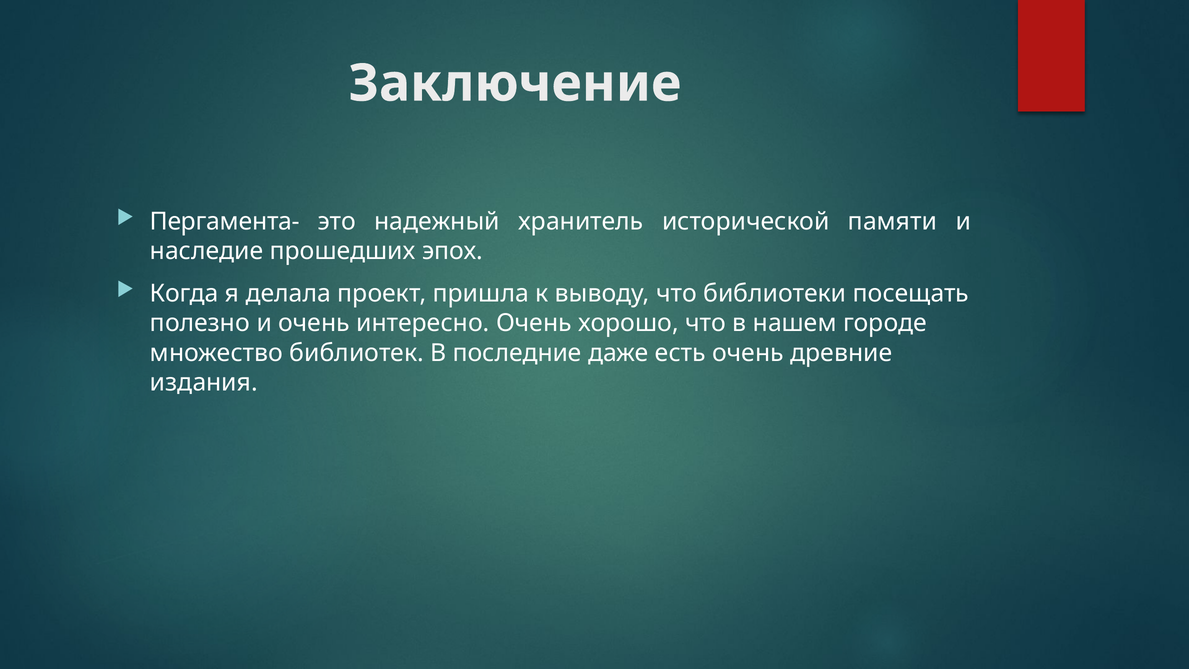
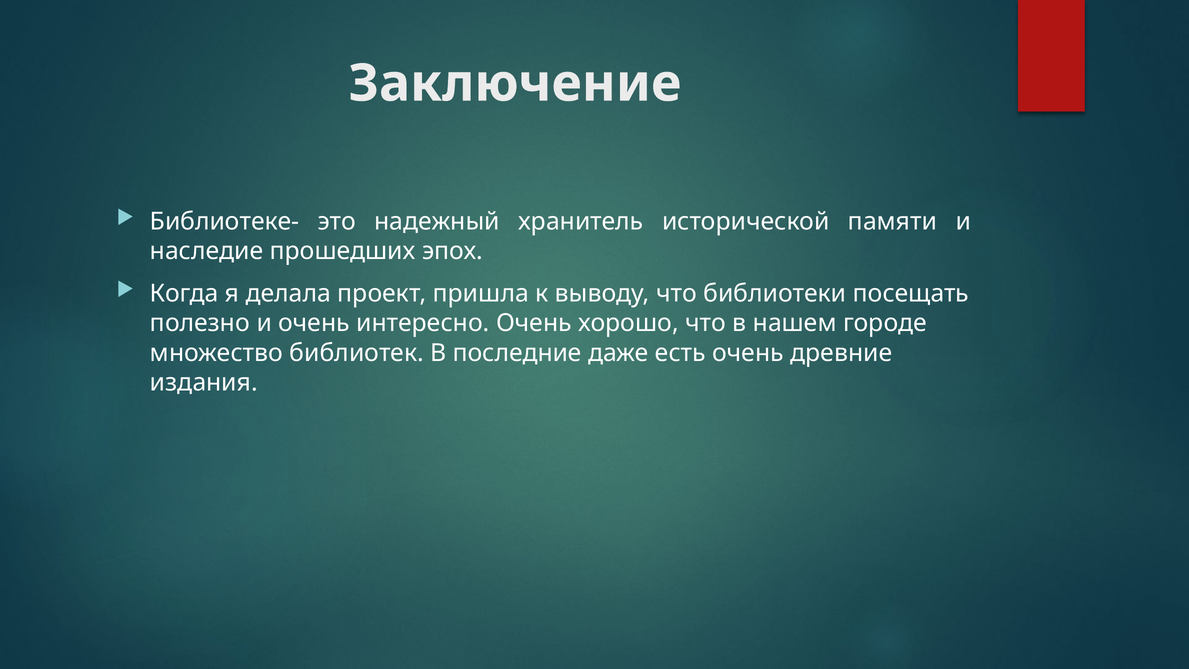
Пергамента-: Пергамента- -> Библиотеке- (225, 221)
